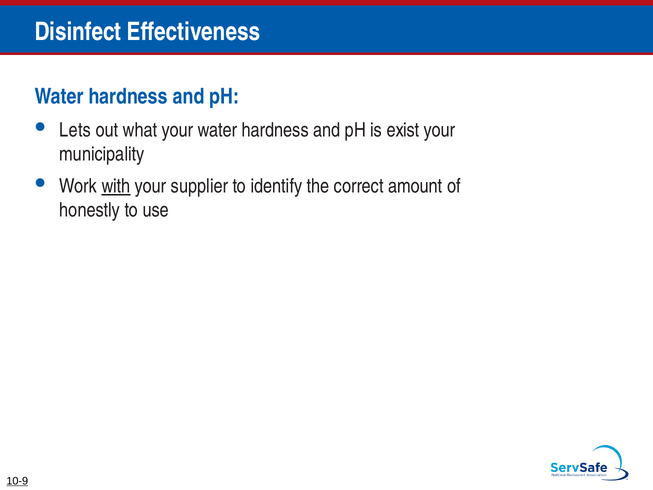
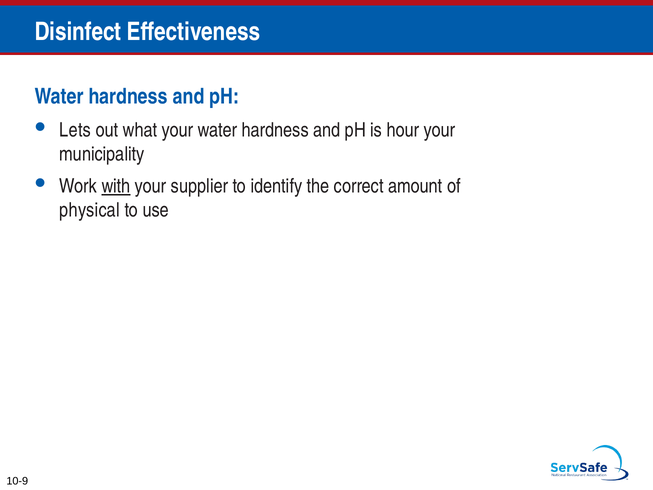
exist: exist -> hour (403, 130)
honestly: honestly -> physical (90, 210)
10-9 underline: present -> none (17, 481)
